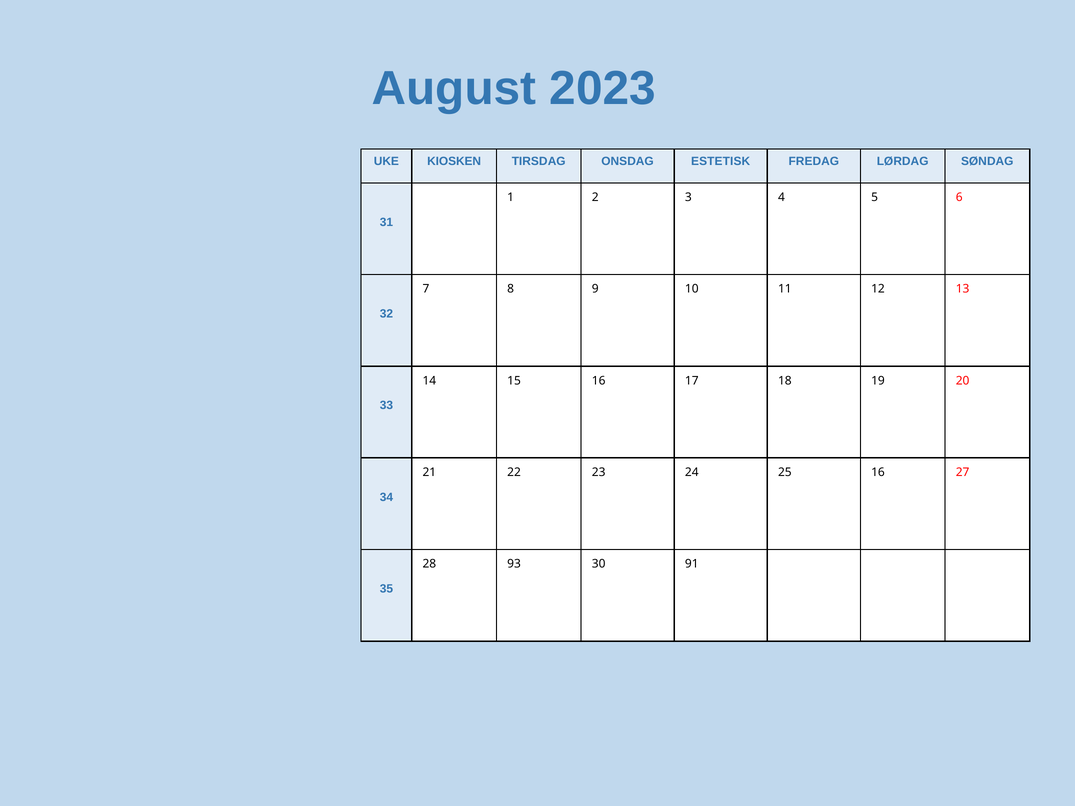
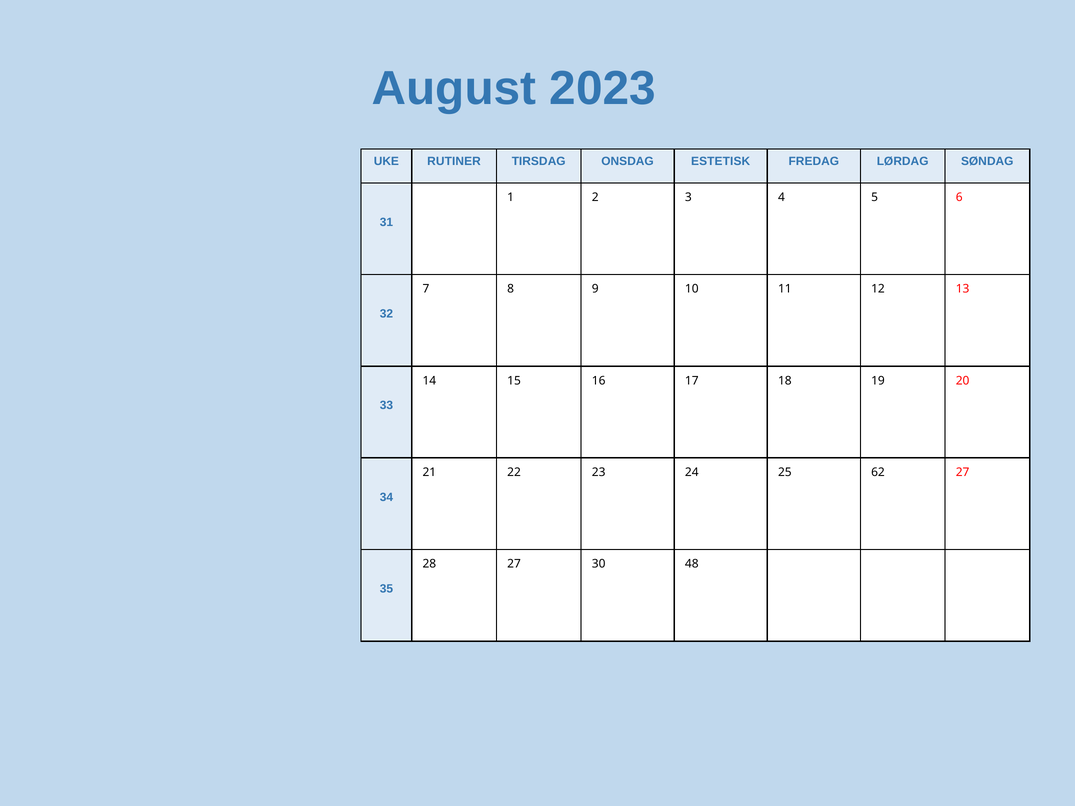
KIOSKEN: KIOSKEN -> RUTINER (454, 162)
25 16: 16 -> 62 (878, 472)
28 93: 93 -> 27 (514, 564)
91: 91 -> 48 (692, 564)
